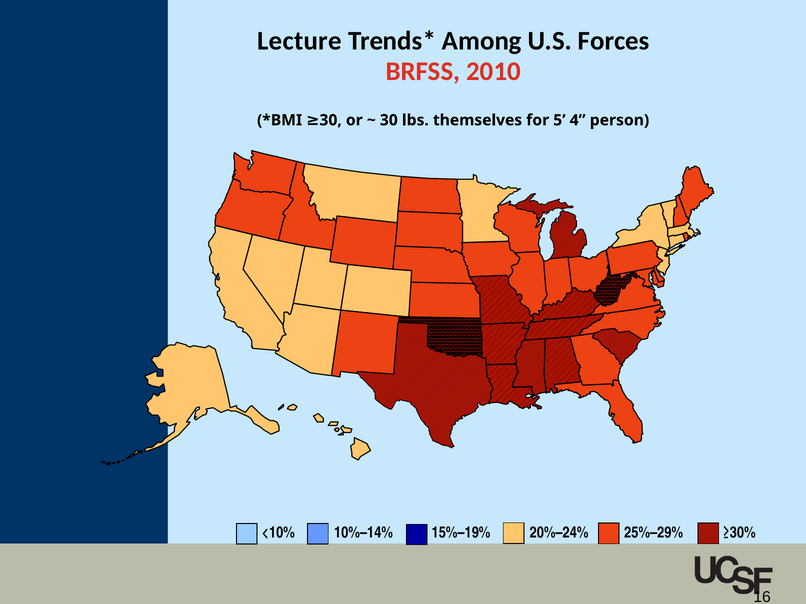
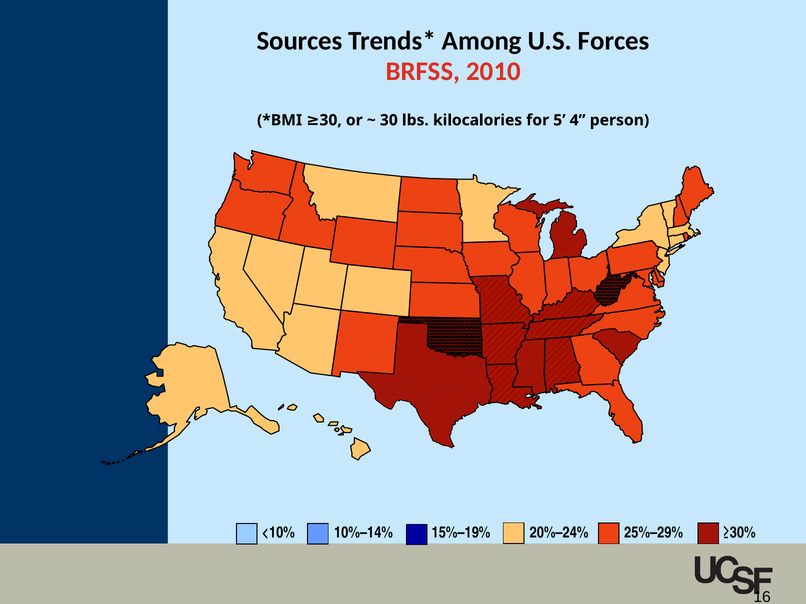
Lecture: Lecture -> Sources (300, 41)
themselves: themselves -> kilocalories (478, 120)
